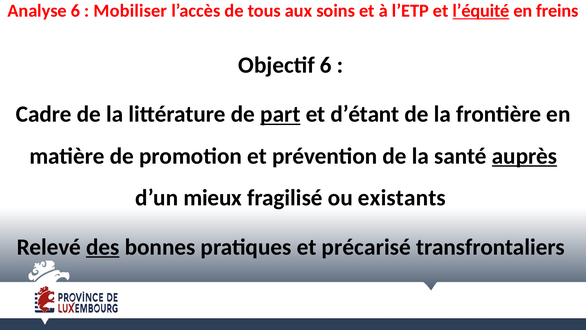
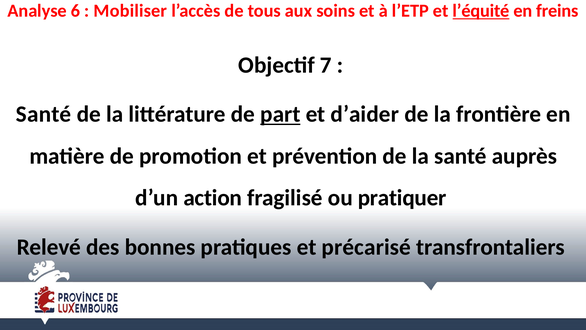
Objectif 6: 6 -> 7 (326, 65)
Cadre: Cadre -> Santé (44, 114)
d’étant: d’étant -> d’aider (365, 114)
auprès underline: present -> none (525, 156)
mieux: mieux -> action (213, 198)
existants: existants -> pratiquer (402, 198)
des underline: present -> none (103, 247)
